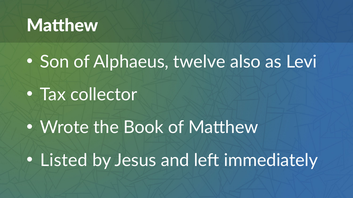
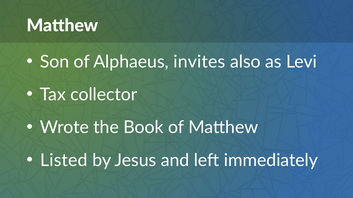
twelve: twelve -> invites (199, 62)
